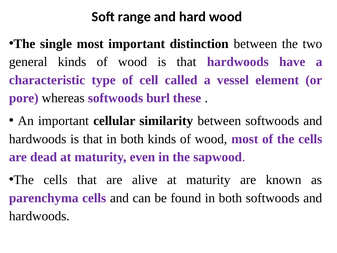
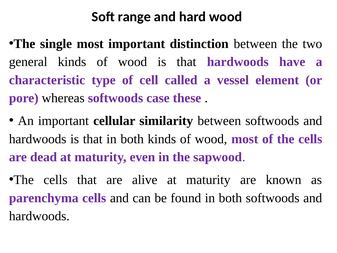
burl: burl -> case (158, 98)
